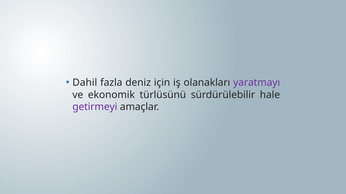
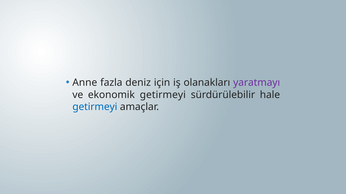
Dahil: Dahil -> Anne (85, 83)
ekonomik türlüsünü: türlüsünü -> getirmeyi (163, 95)
getirmeyi colour: purple -> blue (95, 107)
